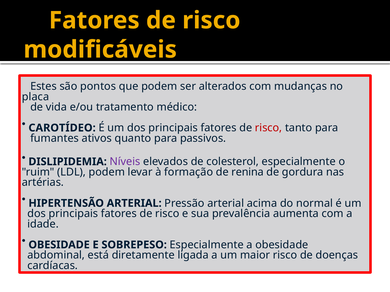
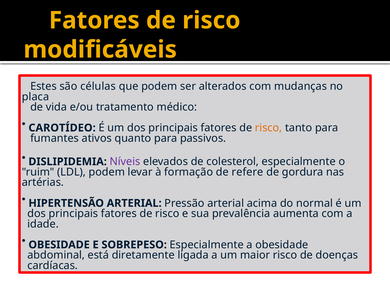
pontos: pontos -> células (98, 86)
risco colour: red -> orange (269, 128)
renina: renina -> refere (247, 172)
